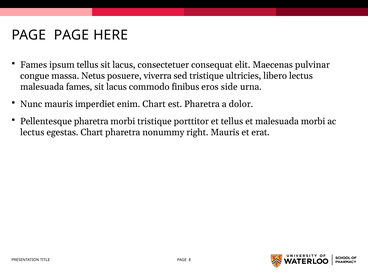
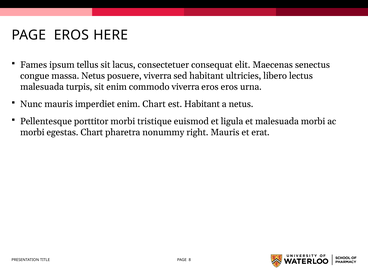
PAGE PAGE: PAGE -> EROS (71, 35)
pulvinar: pulvinar -> senectus (312, 65)
sed tristique: tristique -> habitant (207, 76)
malesuada fames: fames -> turpis (79, 87)
lacus: lacus -> enim (117, 87)
commodo finibus: finibus -> viverra (185, 87)
eros side: side -> eros (229, 87)
est Pharetra: Pharetra -> Habitant (202, 104)
a dolor: dolor -> netus (241, 104)
Pellentesque pharetra: pharetra -> porttitor (91, 121)
porttitor: porttitor -> euismod (191, 121)
et tellus: tellus -> ligula (232, 121)
lectus: lectus -> morbi (32, 132)
